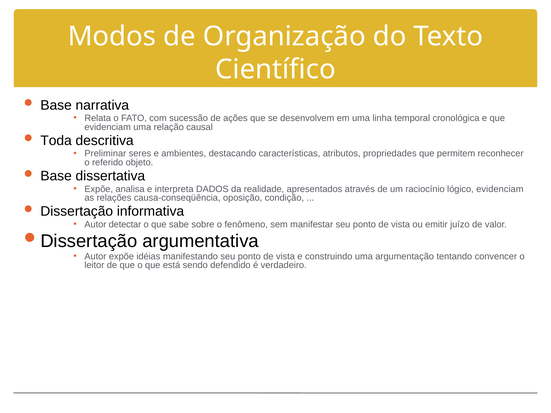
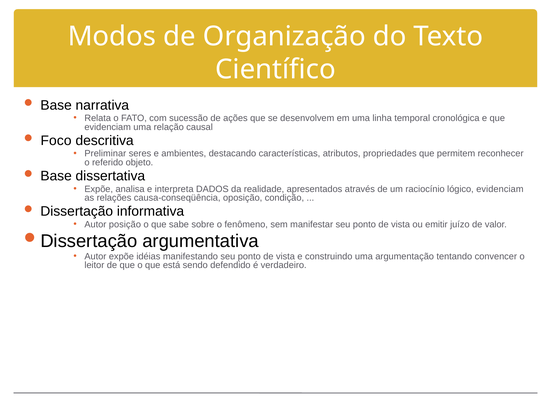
Toda: Toda -> Foco (56, 141)
detectar: detectar -> posição (125, 225)
